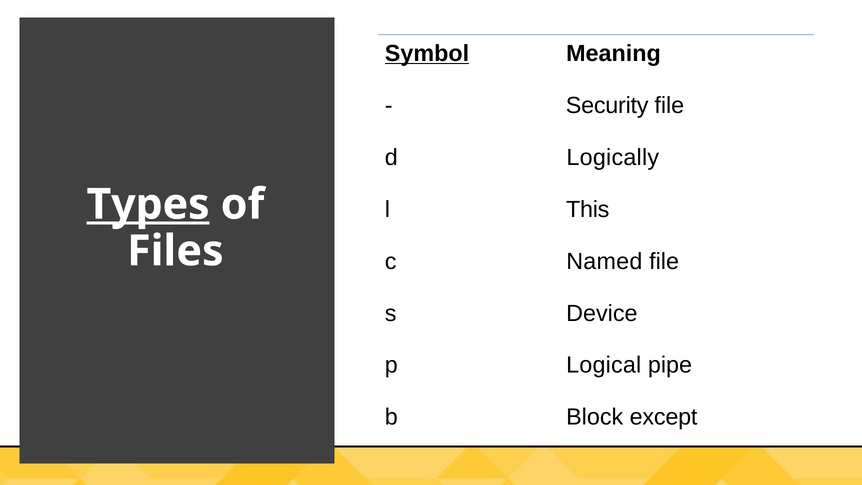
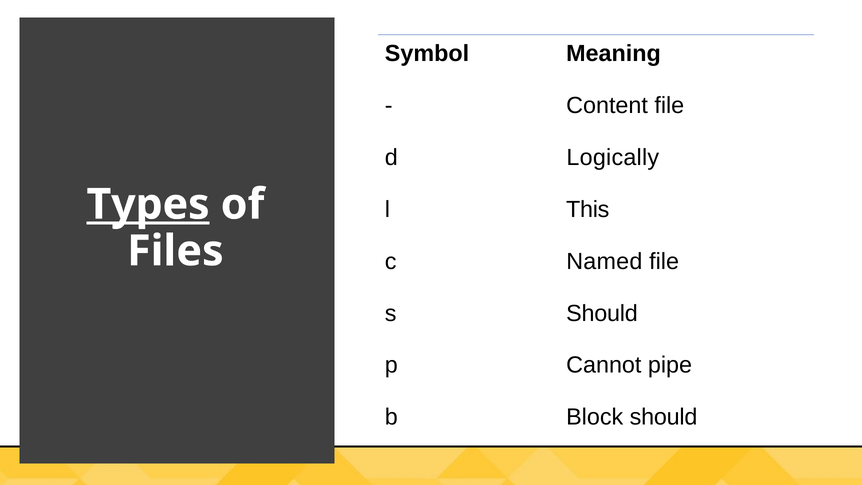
Symbol underline: present -> none (427, 53)
Security: Security -> Content (607, 105)
s Device: Device -> Should (602, 313)
Logical: Logical -> Cannot (604, 365)
Block except: except -> should (664, 417)
